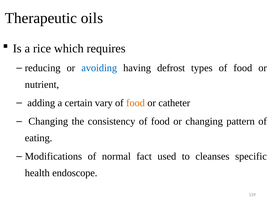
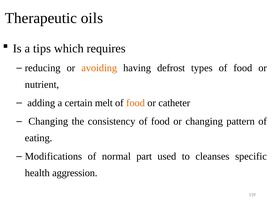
rice: rice -> tips (42, 49)
avoiding colour: blue -> orange (99, 68)
vary: vary -> melt (104, 103)
fact: fact -> part (144, 156)
endoscope: endoscope -> aggression (75, 173)
